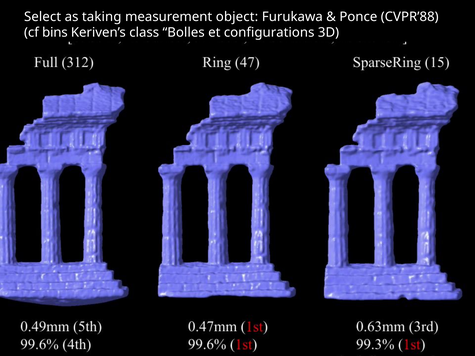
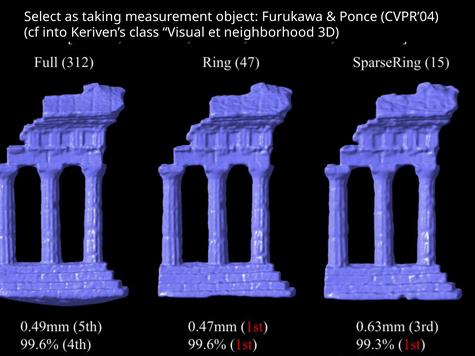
CVPR’88: CVPR’88 -> CVPR’04 (410, 17)
bins: bins -> into (55, 33)
Bolles: Bolles -> Visual (184, 33)
configurations: configurations -> neighborhood (269, 33)
